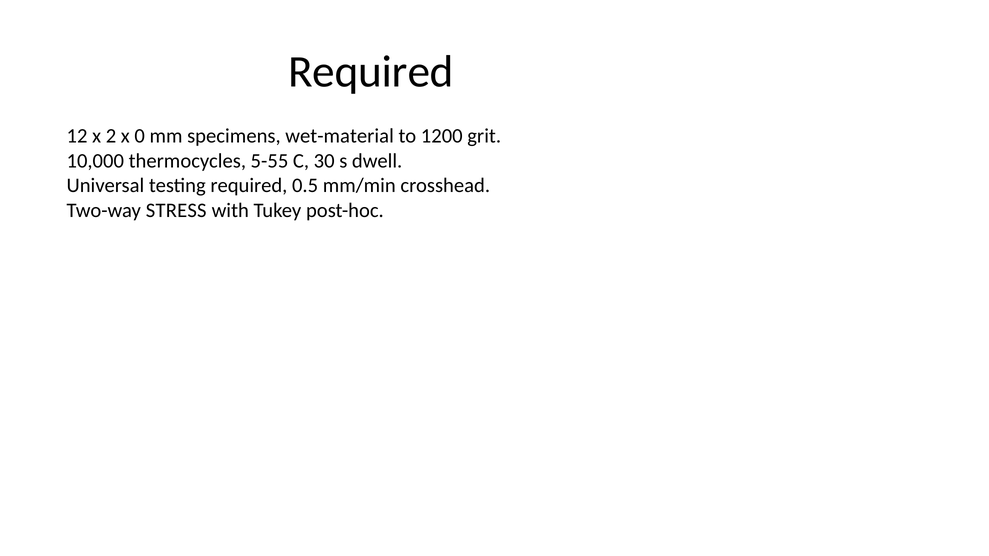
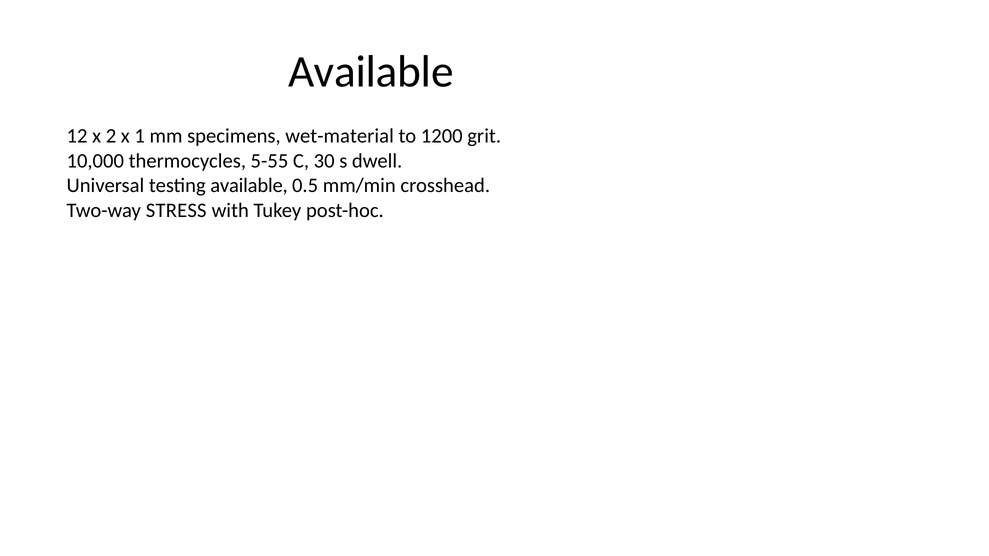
Required: Required -> Available (371, 72)
0: 0 -> 1 (140, 136)
testing required: required -> available (249, 186)
